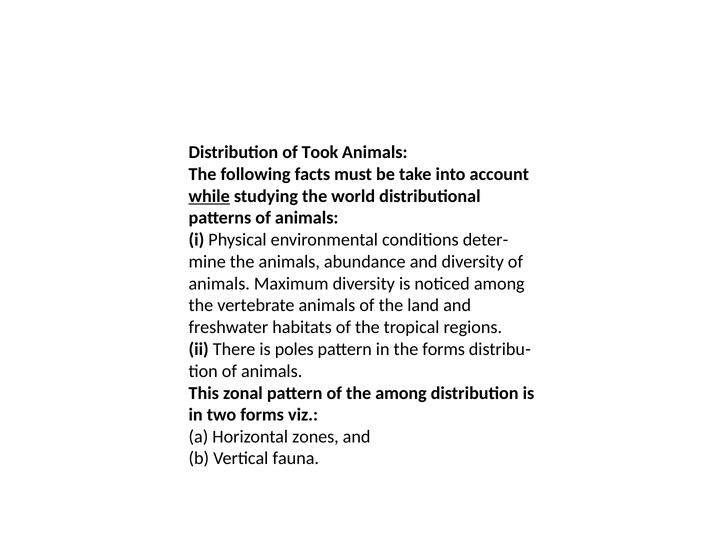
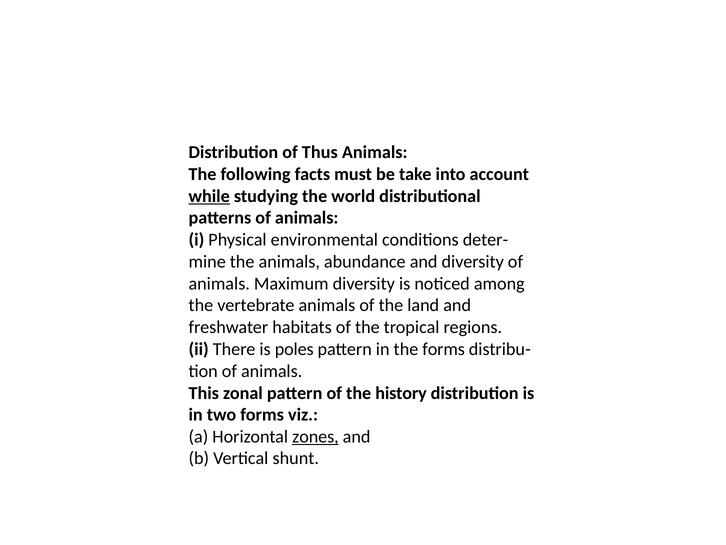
Took: Took -> Thus (320, 152)
the among: among -> history (401, 393)
zones underline: none -> present (315, 436)
fauna: fauna -> shunt (296, 458)
